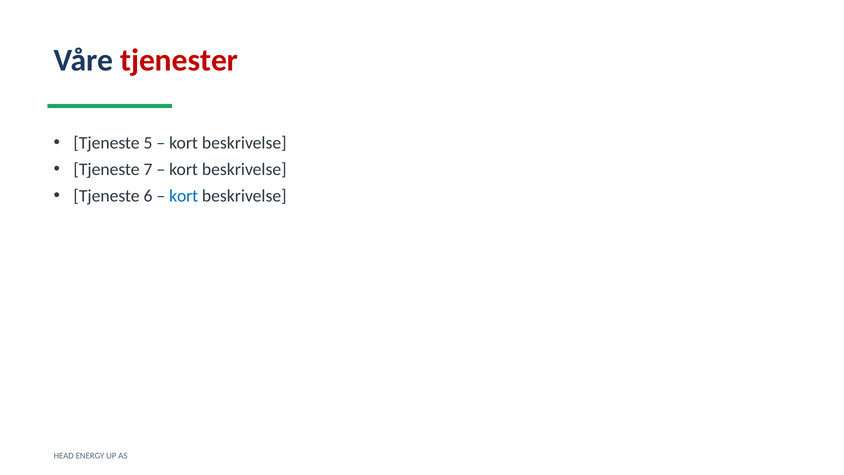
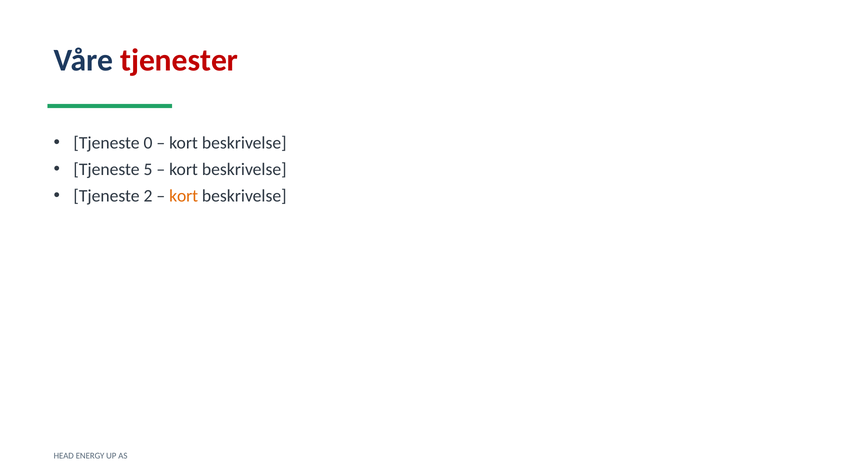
5: 5 -> 0 (148, 143)
7: 7 -> 5 (148, 169)
6: 6 -> 2 (148, 196)
kort colour: blue -> orange (184, 196)
